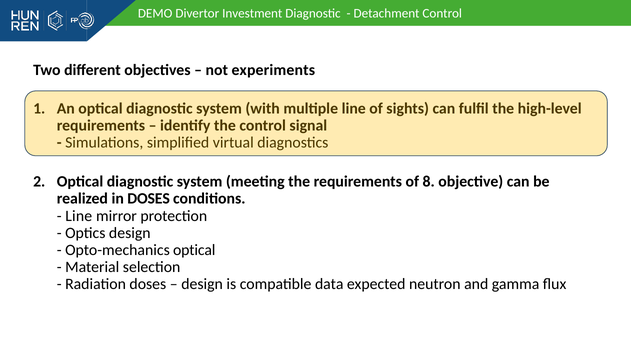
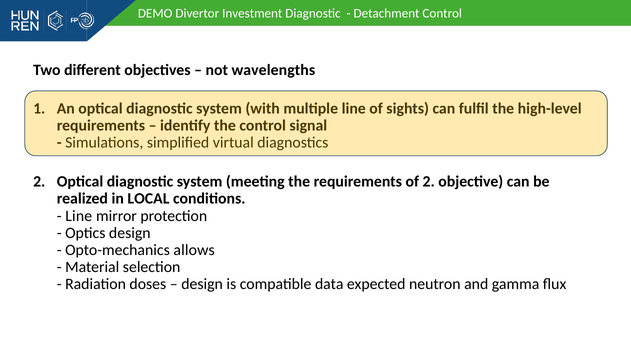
experiments: experiments -> wavelengths (273, 70)
of 8: 8 -> 2 (429, 182)
in DOSES: DOSES -> LOCAL (148, 199)
Opto-mechanics optical: optical -> allows (194, 250)
